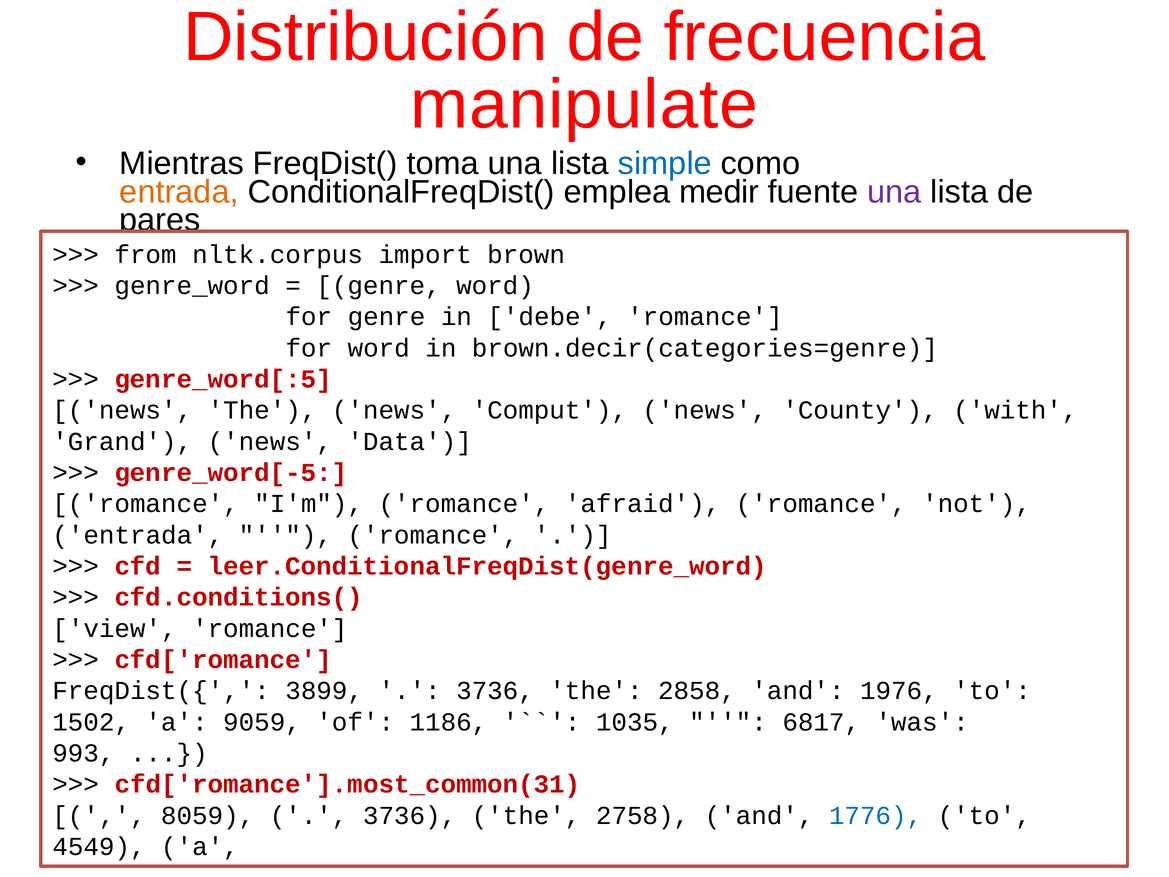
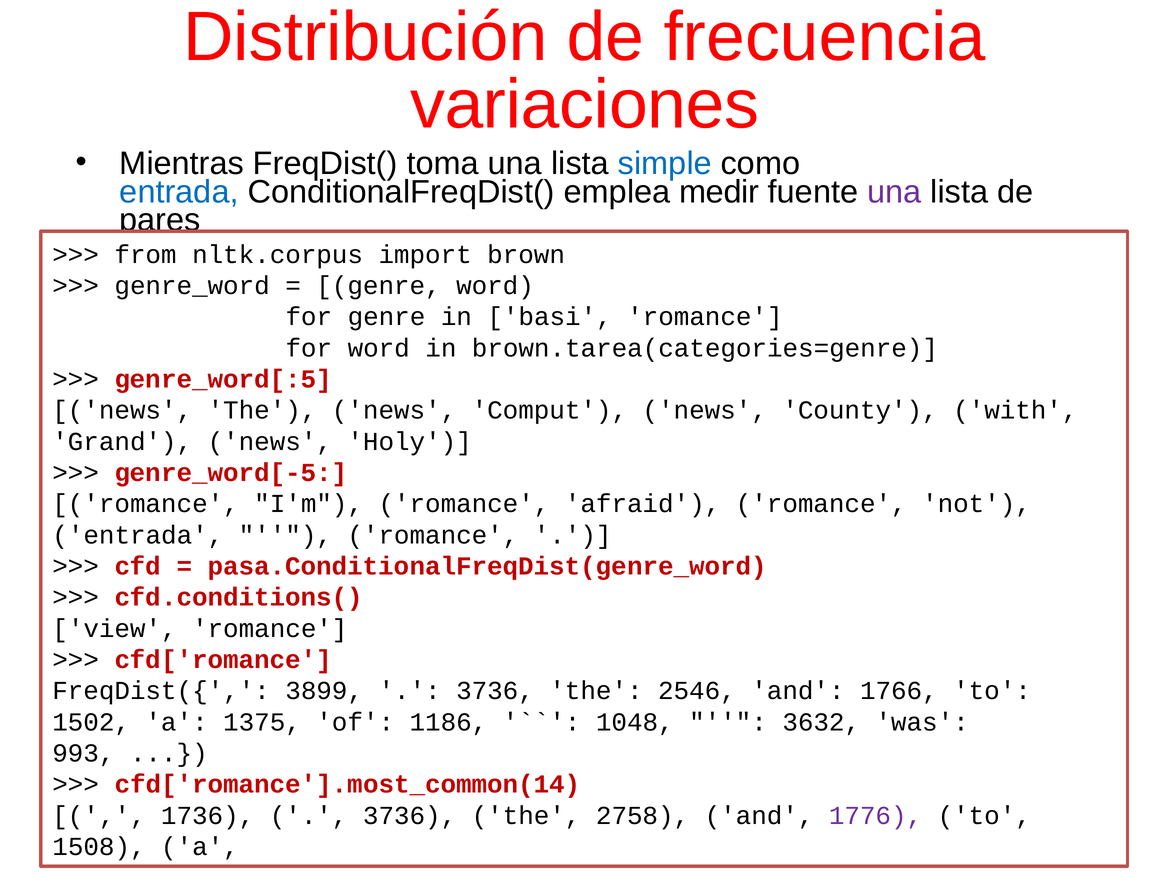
manipulate: manipulate -> variaciones (585, 105)
entrada colour: orange -> blue (179, 192)
debe: debe -> basi (550, 317)
brown.decir(categories=genre: brown.decir(categories=genre -> brown.tarea(categories=genre (705, 348)
Data: Data -> Holy (410, 441)
leer.ConditionalFreqDist(genre_word: leer.ConditionalFreqDist(genre_word -> pasa.ConditionalFreqDist(genre_word (487, 566)
2858: 2858 -> 2546 (697, 691)
1976: 1976 -> 1766 (899, 691)
9059: 9059 -> 1375 (262, 722)
1035: 1035 -> 1048 (635, 722)
6817: 6817 -> 3632 (821, 722)
cfd['romance'].most_common(31: cfd['romance'].most_common(31 -> cfd['romance'].most_common(14 (348, 784)
8059: 8059 -> 1736 (208, 815)
1776 colour: blue -> purple (876, 815)
4549: 4549 -> 1508 (99, 846)
